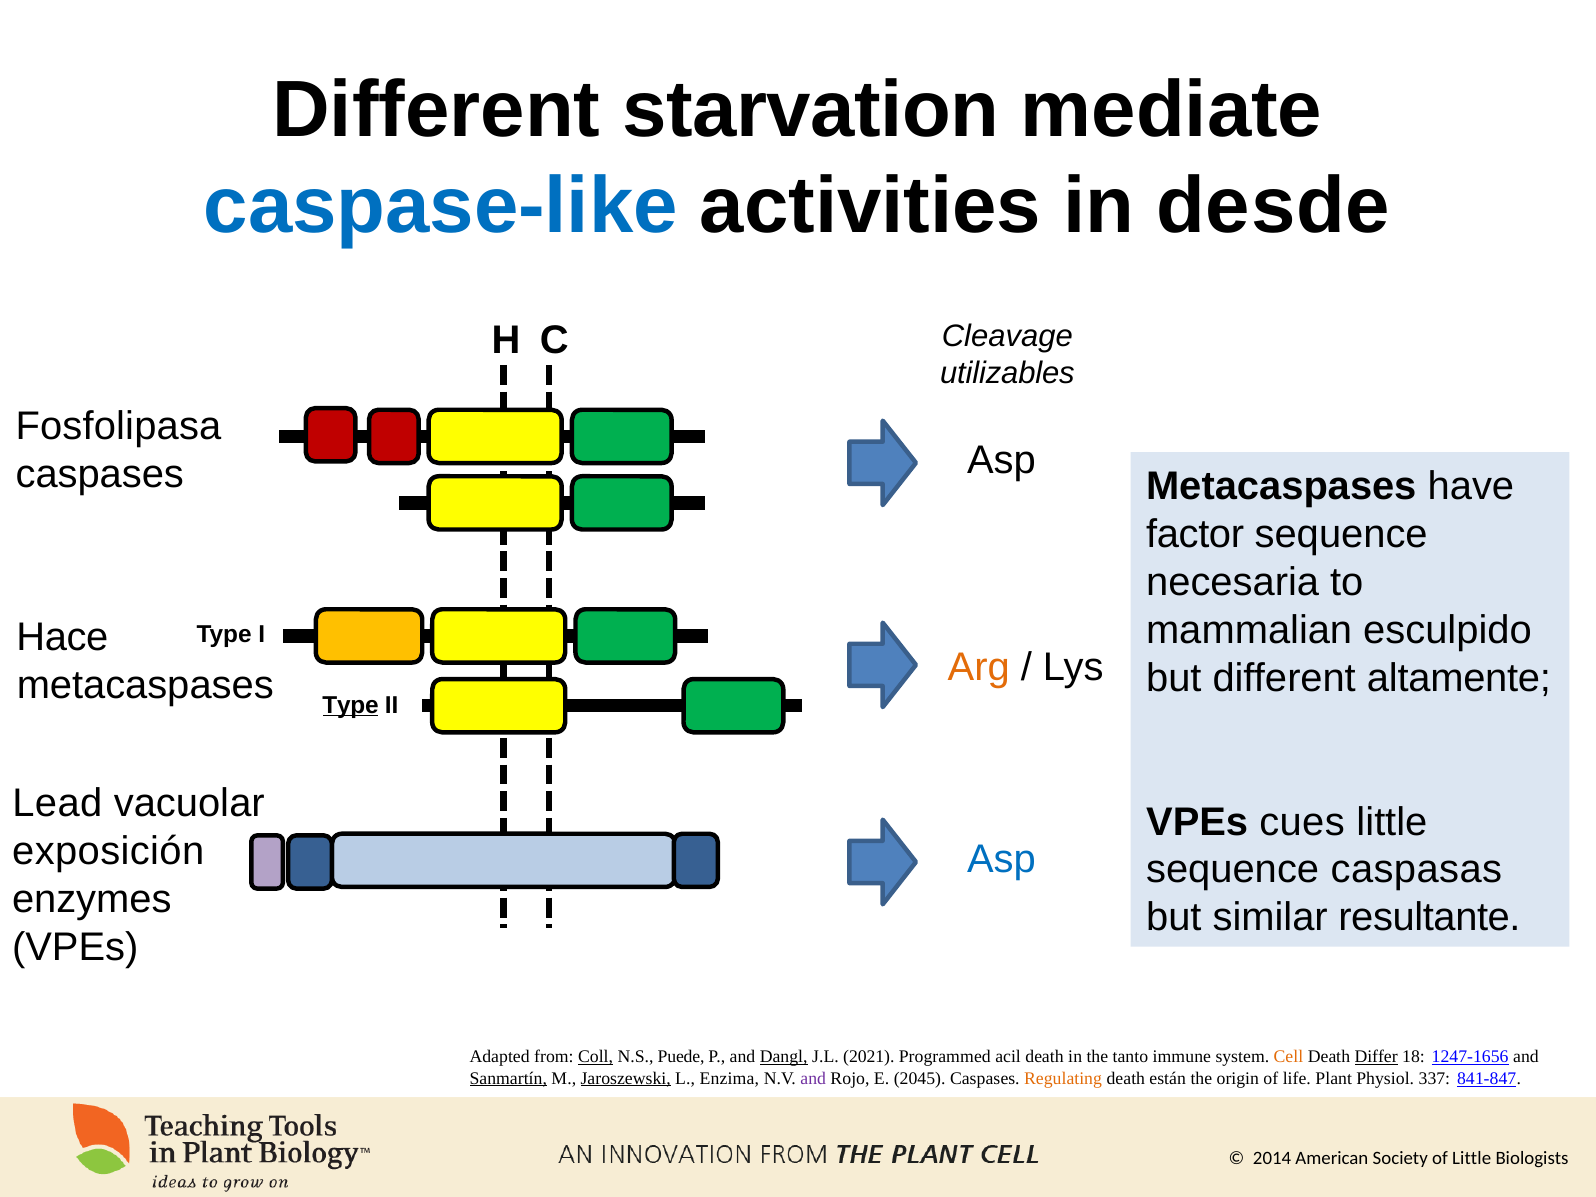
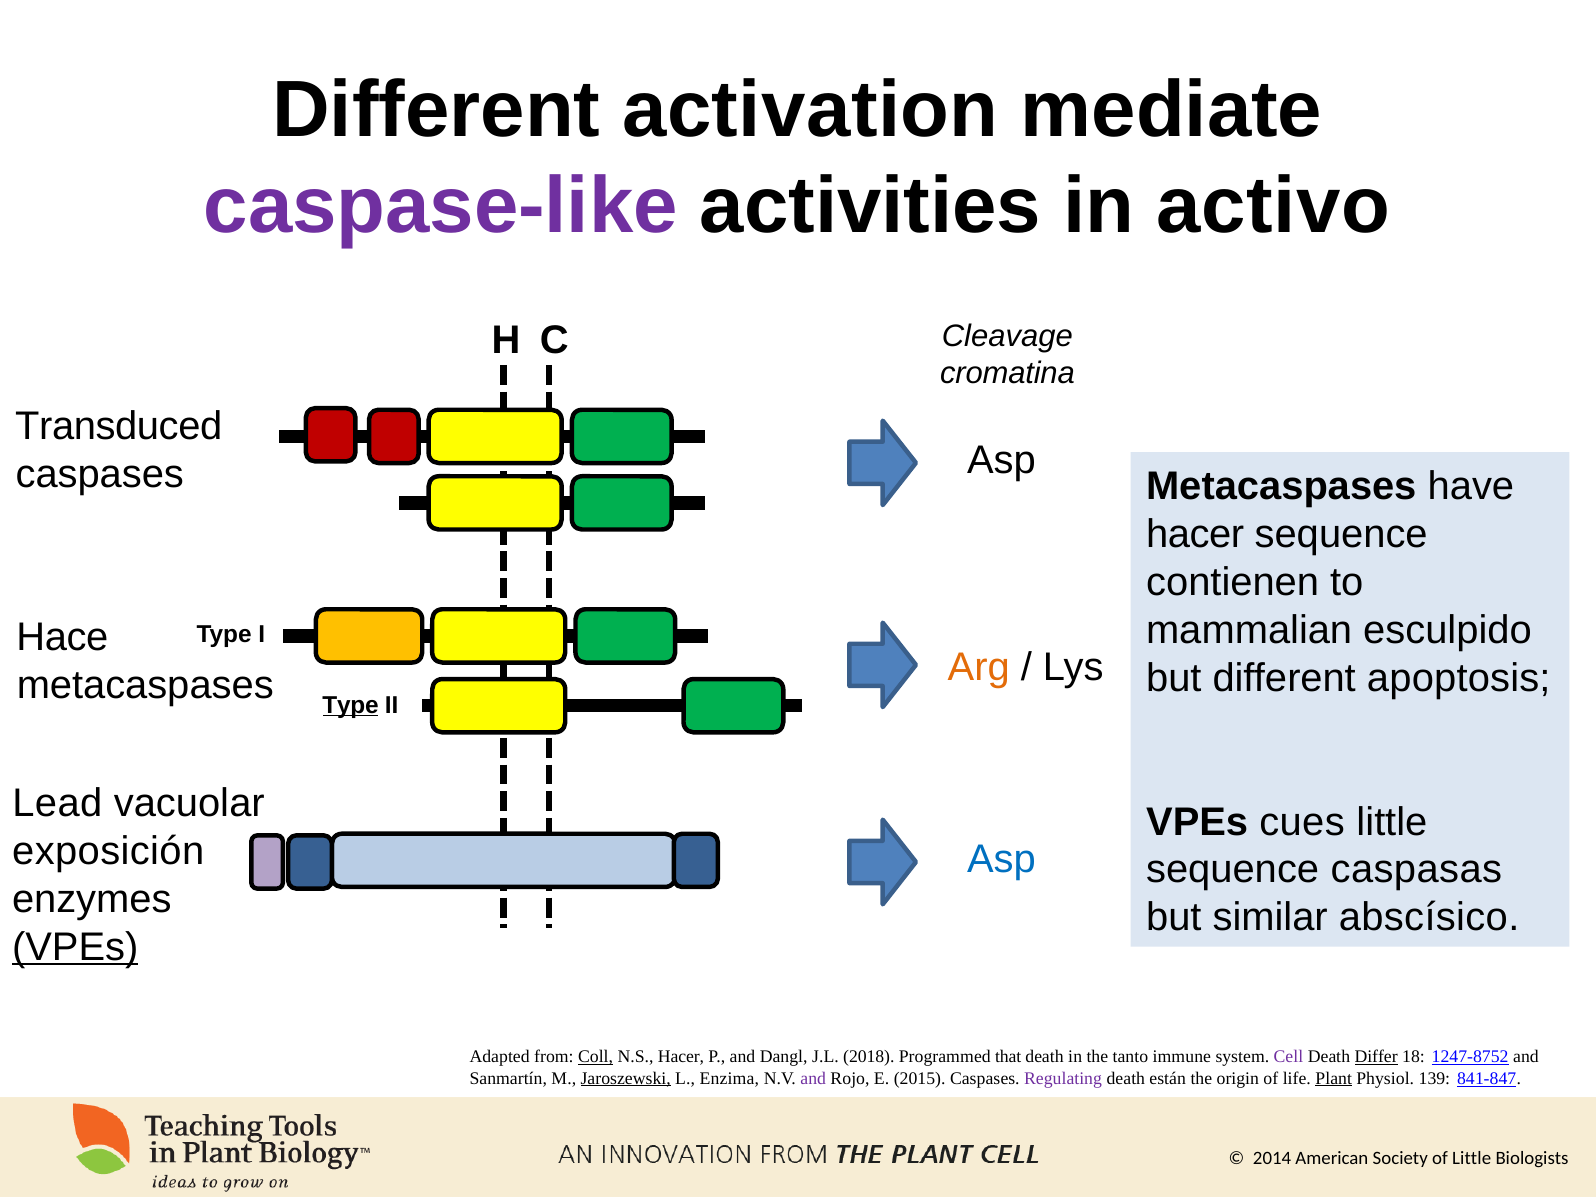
starvation: starvation -> activation (810, 111)
caspase-like colour: blue -> purple (441, 206)
desde: desde -> activo (1273, 206)
utilizables: utilizables -> cromatina (1007, 374)
Fosfolipasa: Fosfolipasa -> Transduced (119, 426)
factor: factor -> hacer (1195, 535)
necesaria: necesaria -> contienen (1233, 583)
altamente: altamente -> apoptosis (1459, 678)
resultante: resultante -> abscísico (1429, 918)
VPEs underline: none -> present (75, 947)
N.S Puede: Puede -> Hacer (681, 1057)
Dangl underline: present -> none (784, 1057)
2021: 2021 -> 2018 (869, 1057)
acil: acil -> that (1008, 1057)
Cell colour: orange -> purple (1288, 1057)
1247-1656: 1247-1656 -> 1247-8752 (1470, 1057)
Sanmartín underline: present -> none (508, 1078)
2045: 2045 -> 2015 (920, 1078)
Regulating colour: orange -> purple (1063, 1078)
Plant underline: none -> present (1334, 1078)
337: 337 -> 139 (1434, 1078)
